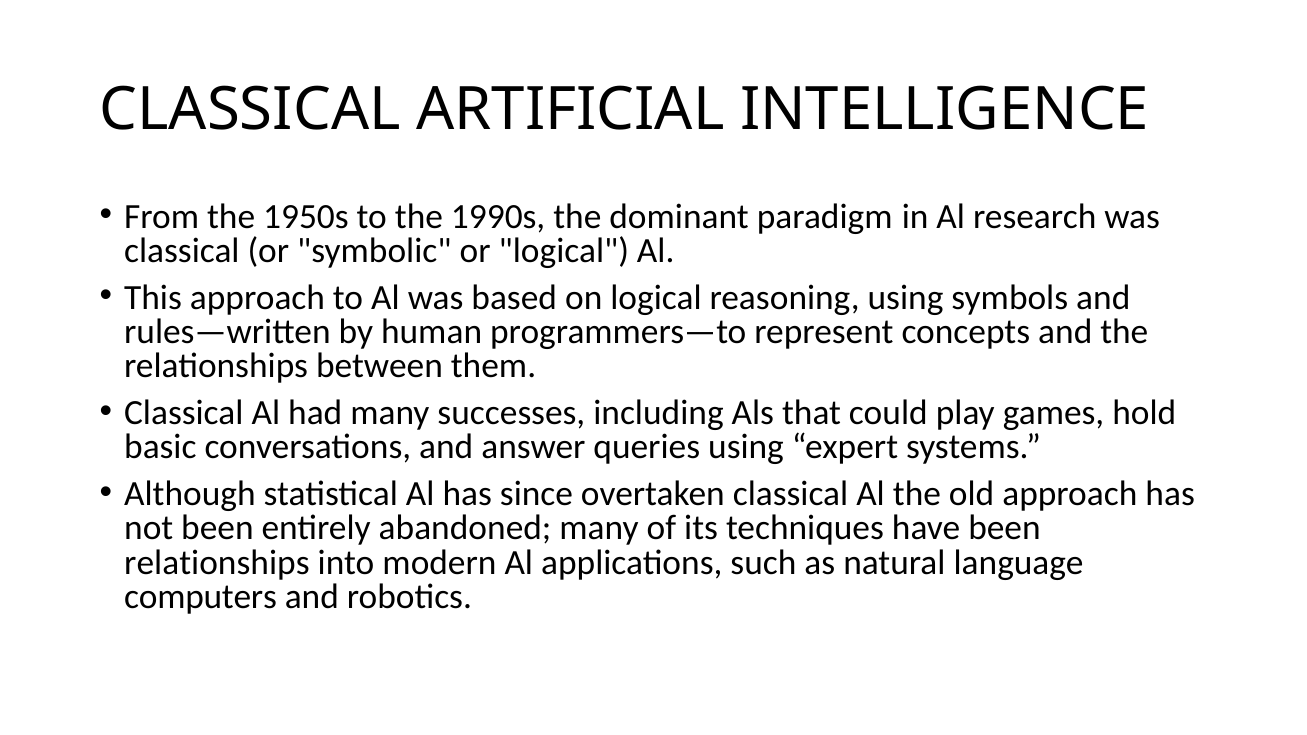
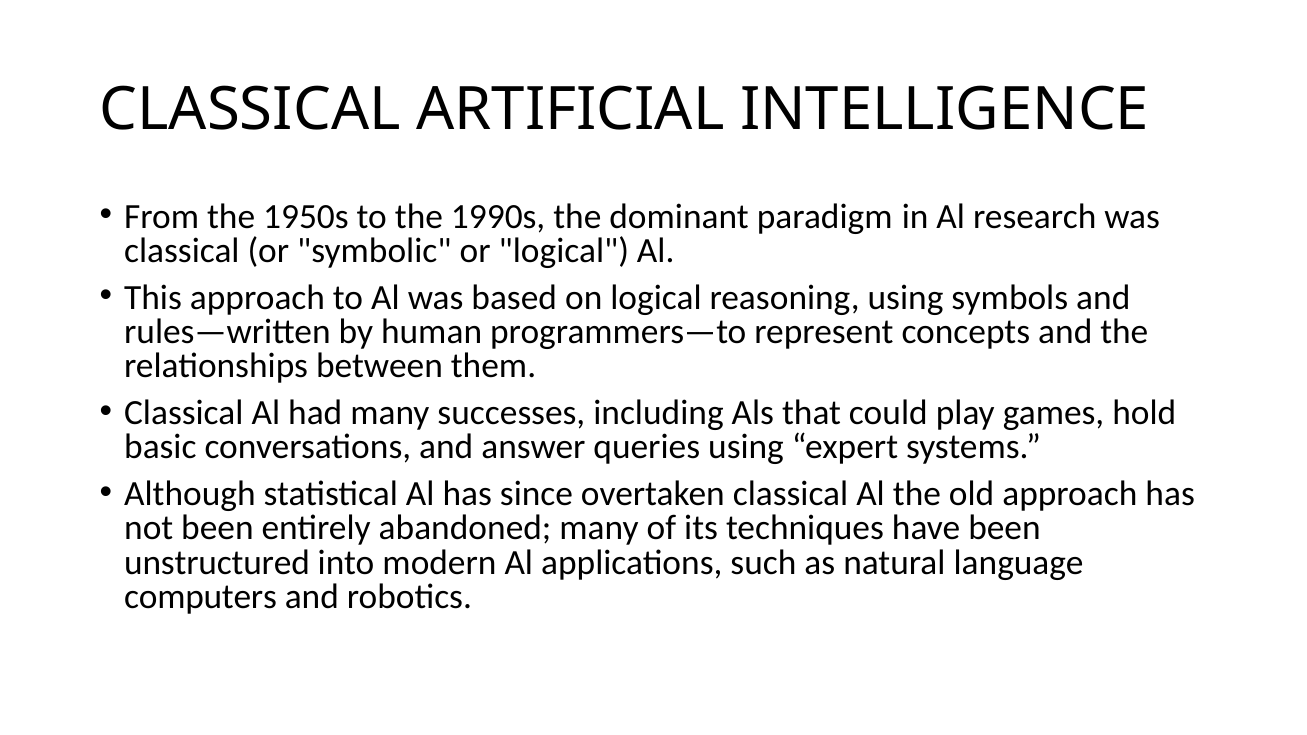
relationships: relationships -> unstructured (217, 563)
